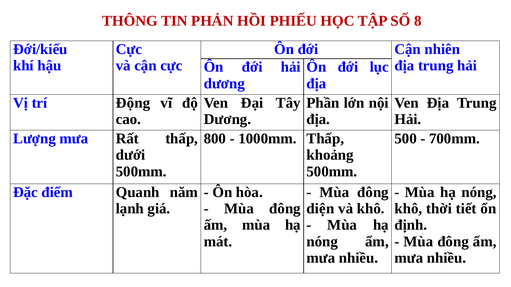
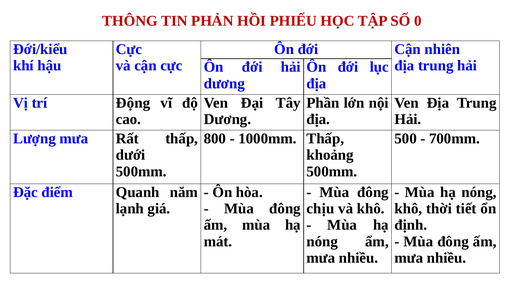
8: 8 -> 0 (418, 21)
diện: diện -> chịu (320, 209)
